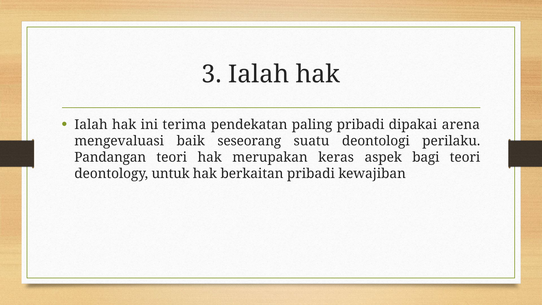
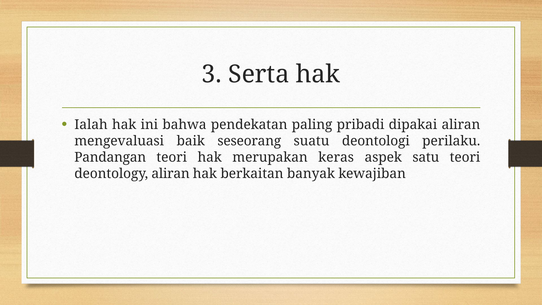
3 Ialah: Ialah -> Serta (259, 74)
terima: terima -> bahwa (184, 125)
dipakai arena: arena -> aliran (461, 125)
bagi: bagi -> satu (426, 157)
deontology untuk: untuk -> aliran (171, 174)
berkaitan pribadi: pribadi -> banyak (311, 174)
